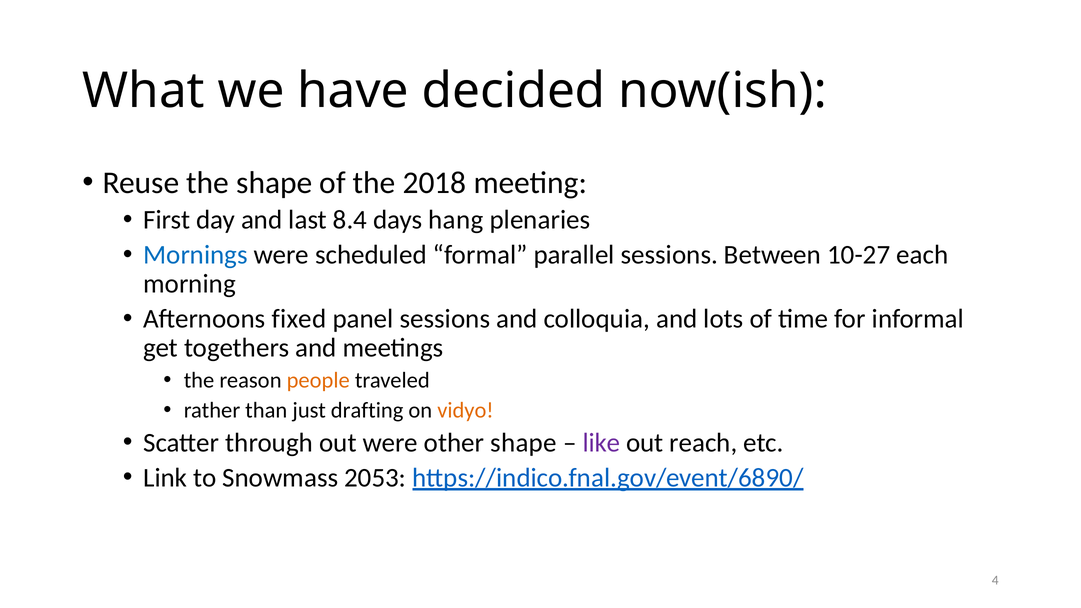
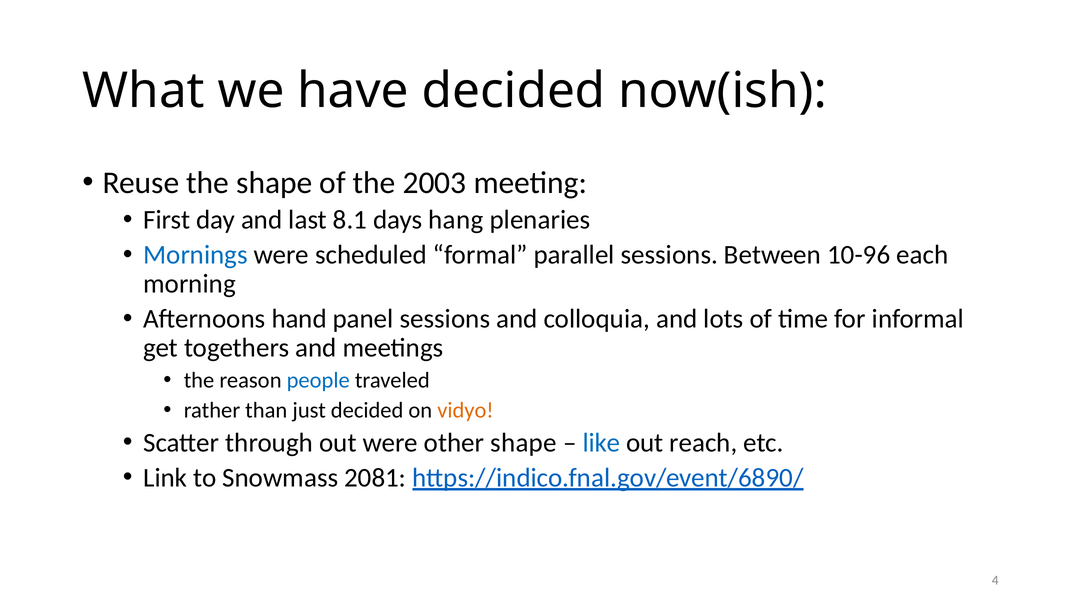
2018: 2018 -> 2003 (434, 183)
8.4: 8.4 -> 8.1 (350, 220)
10-27: 10-27 -> 10-96 (859, 255)
fixed: fixed -> hand (299, 319)
people colour: orange -> blue (318, 380)
just drafting: drafting -> decided (367, 410)
like colour: purple -> blue (601, 443)
2053: 2053 -> 2081 (375, 478)
